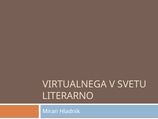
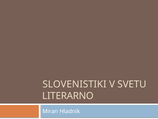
VIRTUALNEGA: VIRTUALNEGA -> SLOVENISTIKI (74, 84)
